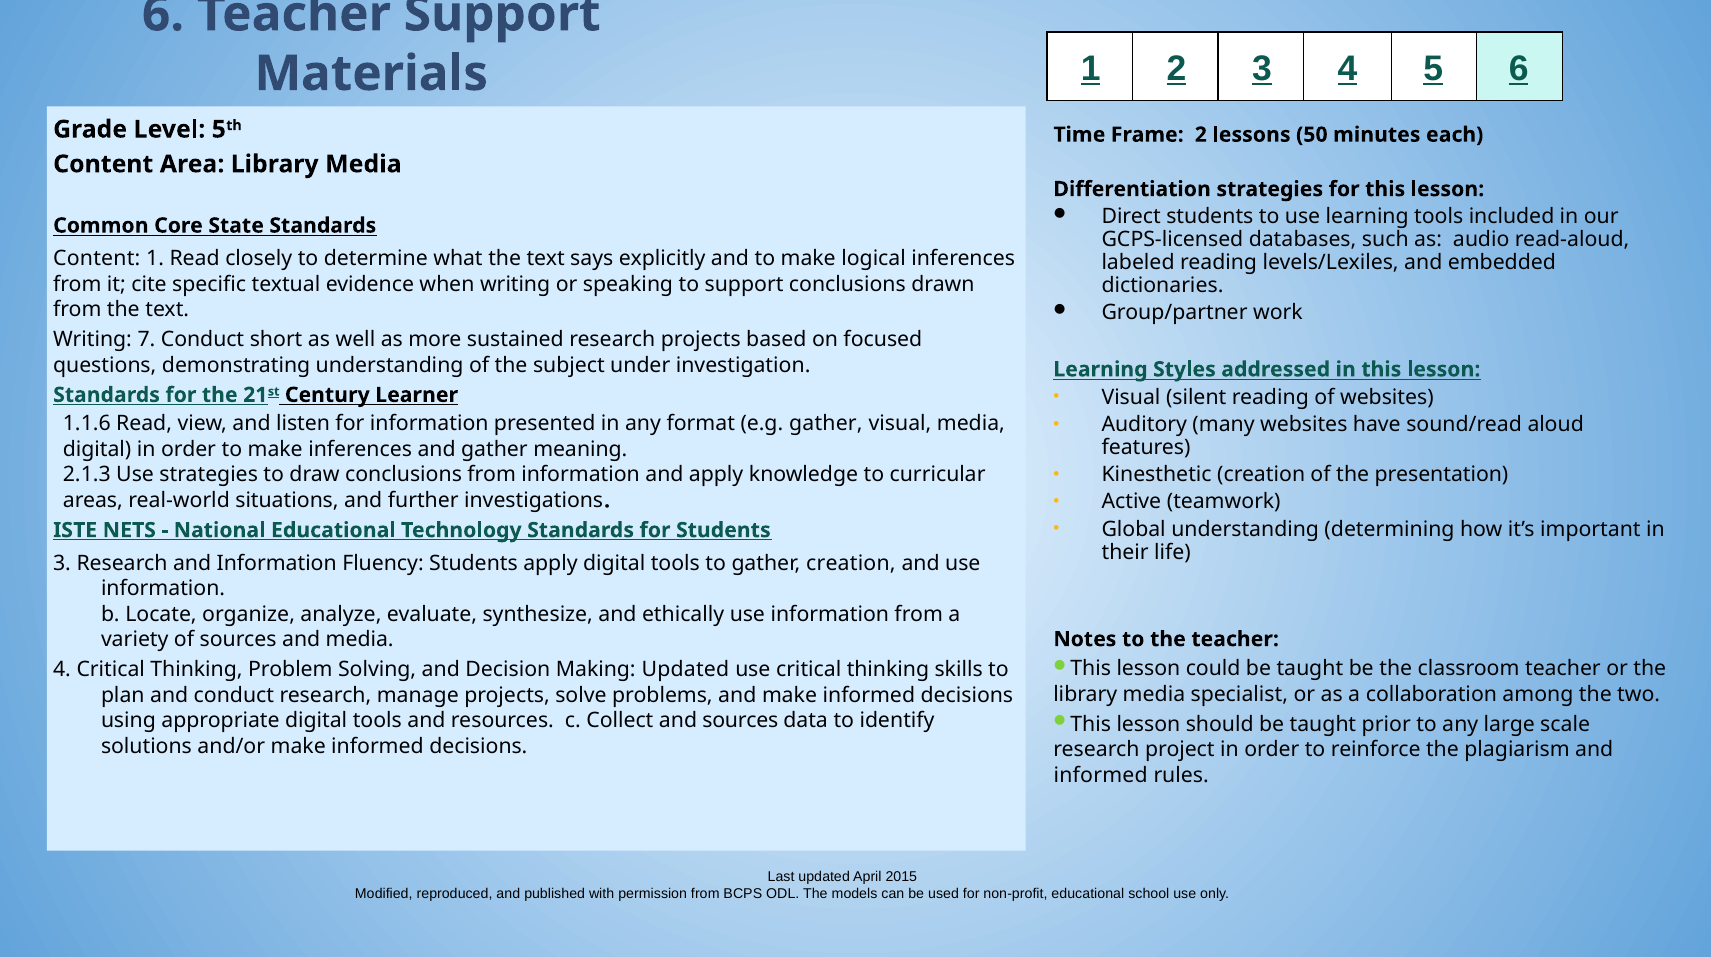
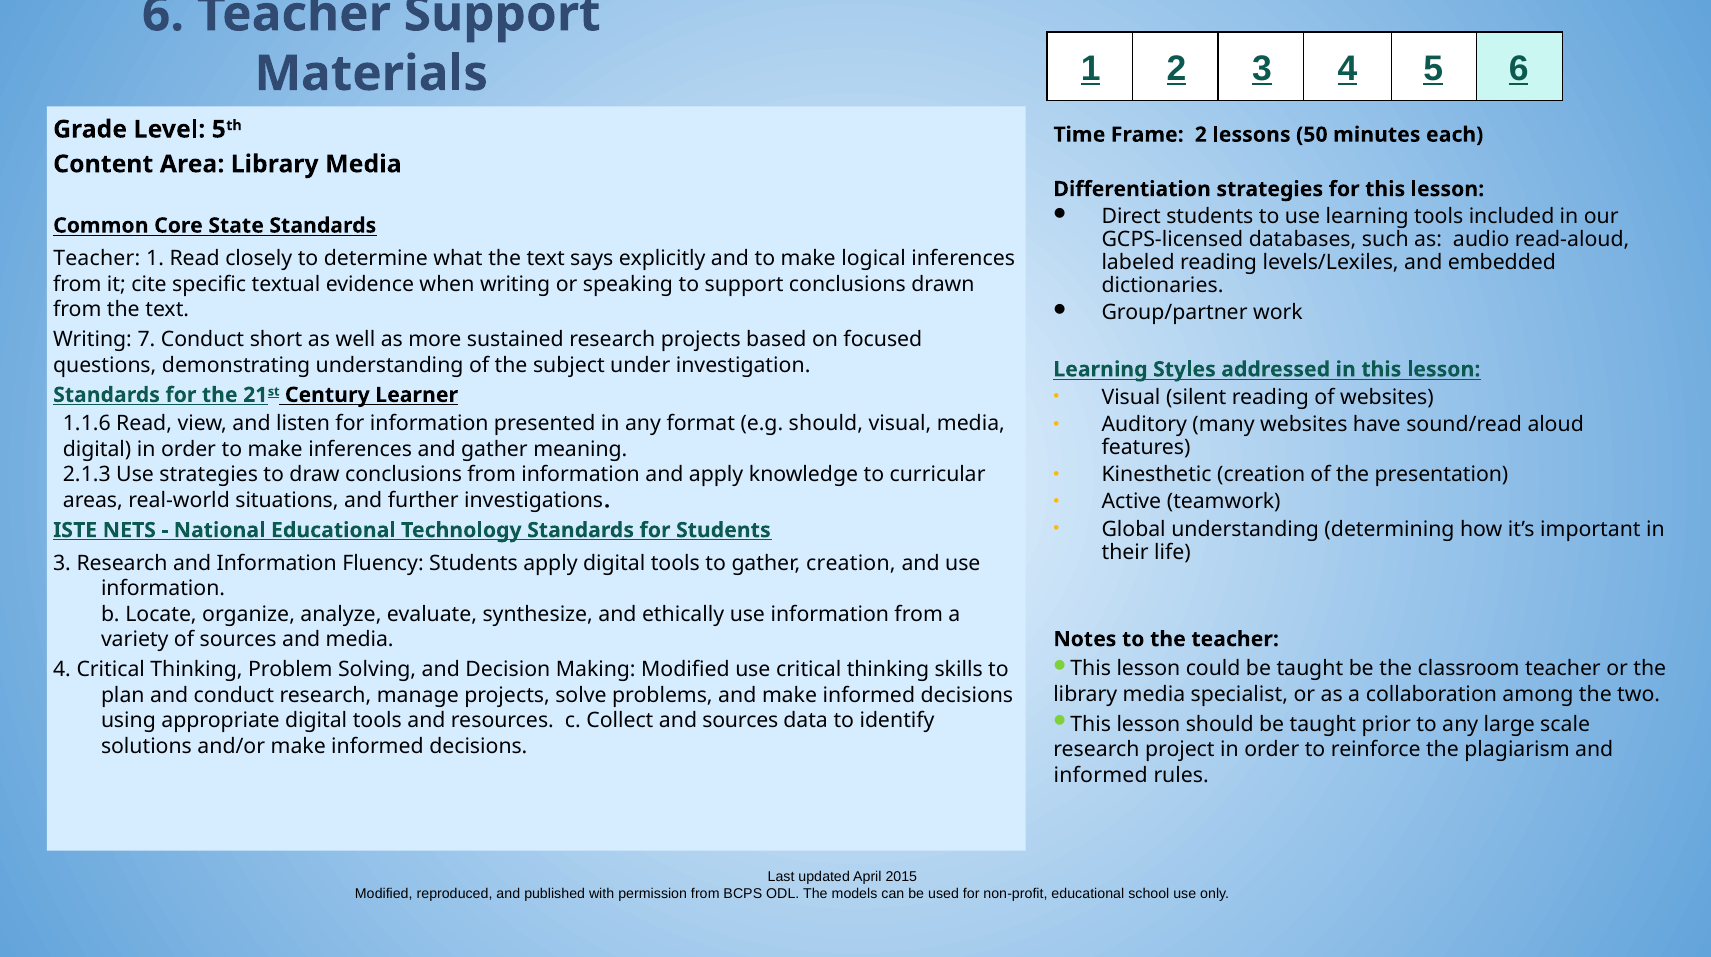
Content: Content -> Teacher (97, 259)
e.g gather: gather -> should (826, 424)
Making Updated: Updated -> Modified (685, 670)
